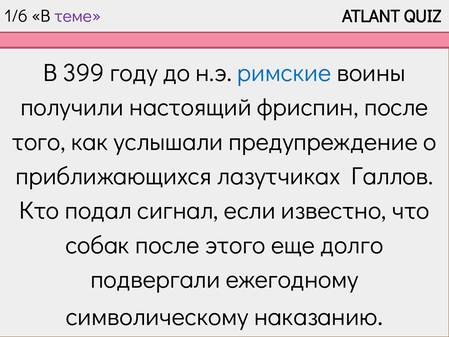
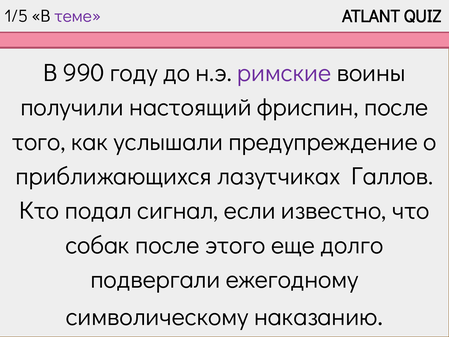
1/6: 1/6 -> 1/5 (16, 16)
399: 399 -> 990 (84, 73)
римские colour: blue -> purple (284, 73)
